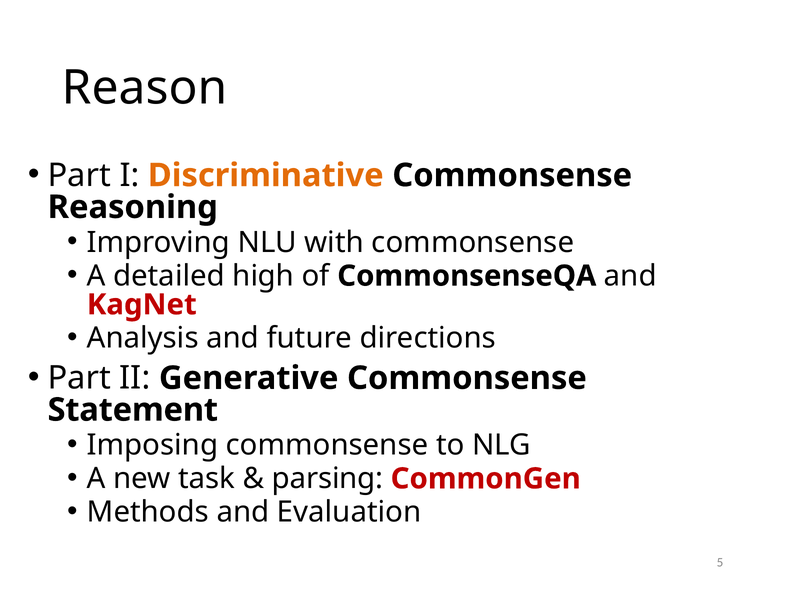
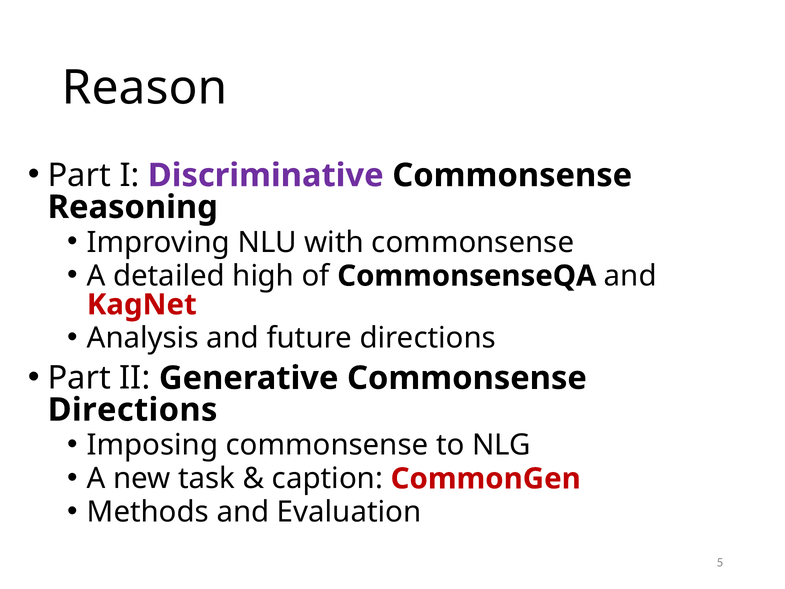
Discriminative colour: orange -> purple (266, 175)
Statement: Statement -> Directions (133, 410)
parsing: parsing -> caption (327, 478)
